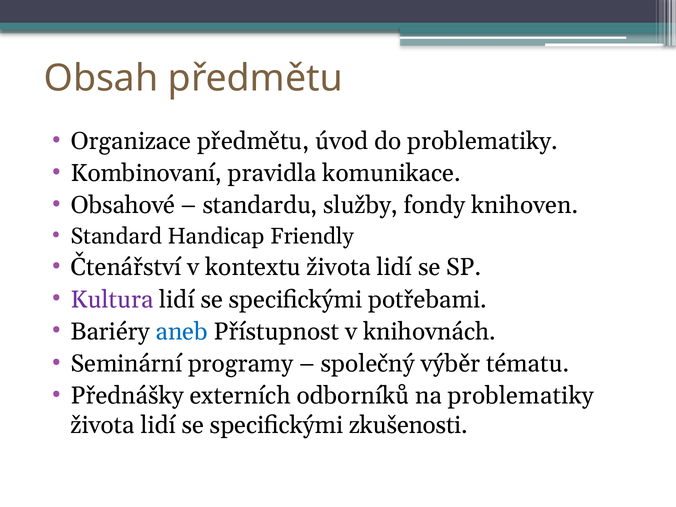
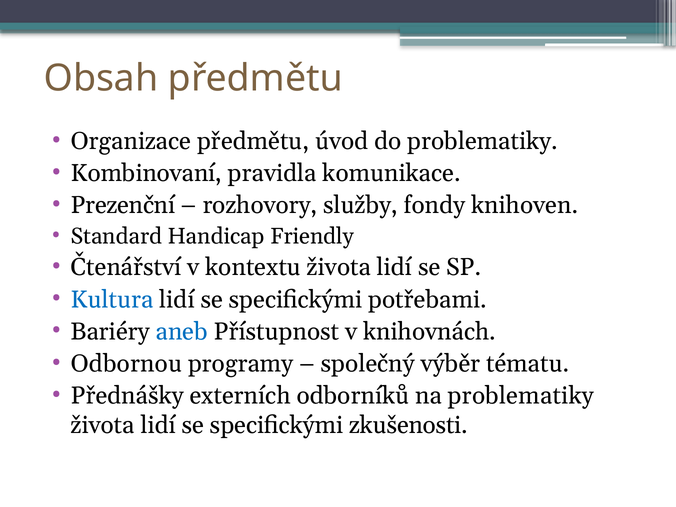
Obsahové: Obsahové -> Prezenční (123, 205)
standardu: standardu -> rozhovory (260, 205)
Kultura colour: purple -> blue (112, 299)
Seminární: Seminární -> Odbornou (126, 364)
